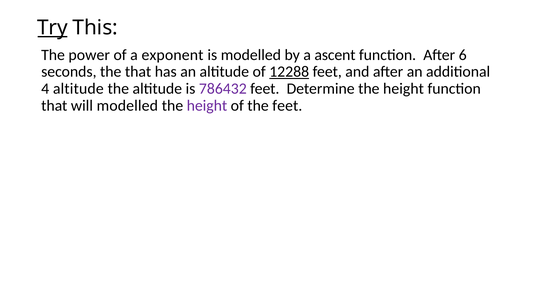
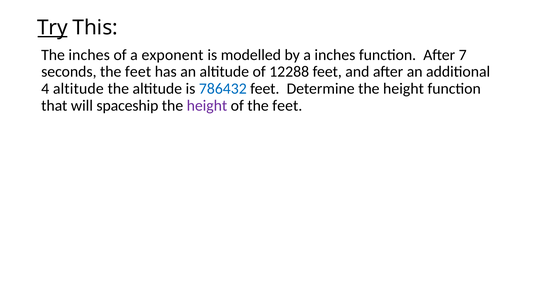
The power: power -> inches (89, 55)
a ascent: ascent -> inches (335, 55)
6: 6 -> 7 (463, 55)
seconds the that: that -> feet (138, 72)
12288 underline: present -> none (289, 72)
786432 colour: purple -> blue (223, 89)
will modelled: modelled -> spaceship (127, 106)
